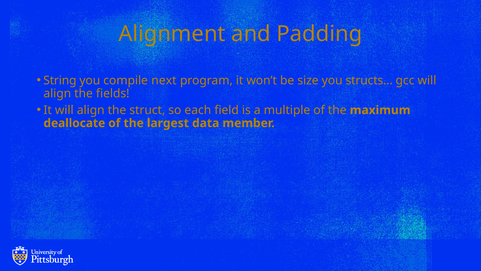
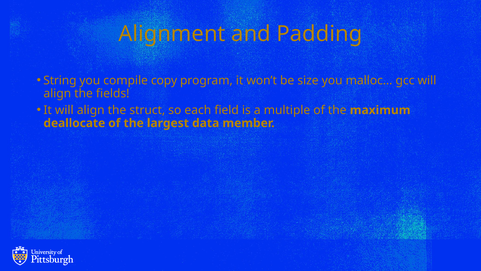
next: next -> copy (164, 80)
structs…: structs… -> malloc… (369, 80)
